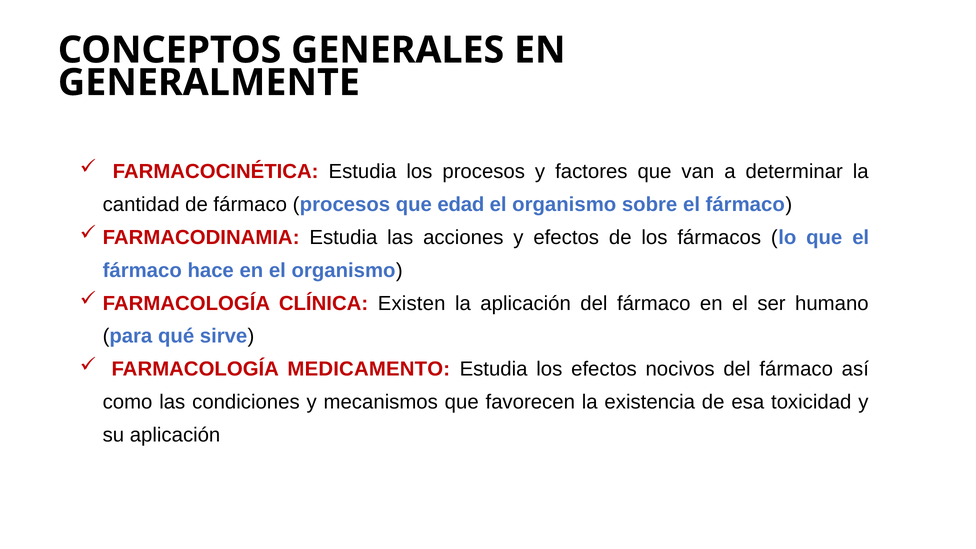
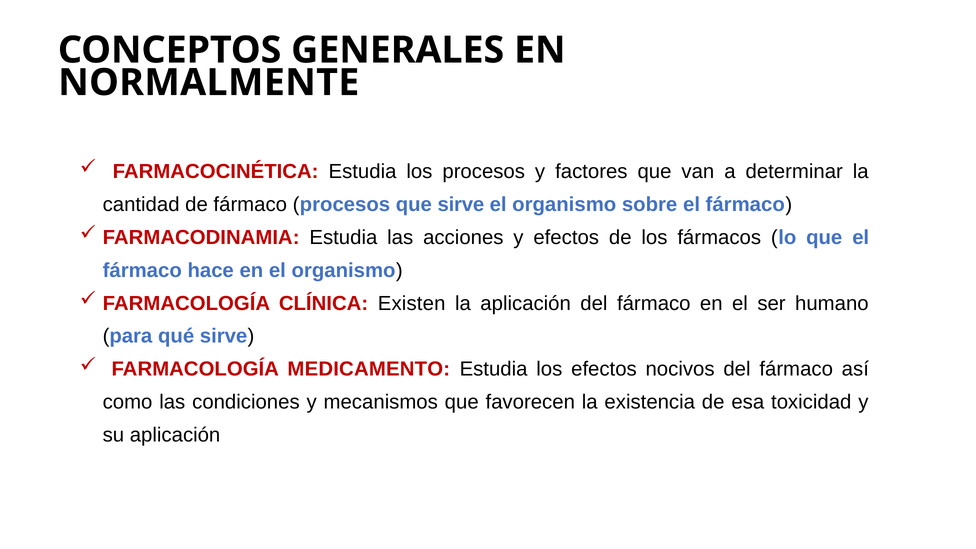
GENERALMENTE: GENERALMENTE -> NORMALMENTE (209, 83)
que edad: edad -> sirve (461, 204)
